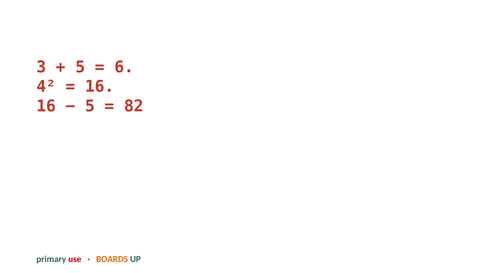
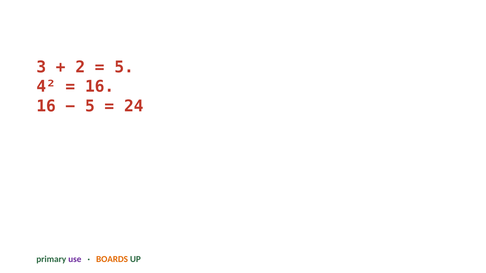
5: 5 -> 2 (80, 67)
6: 6 -> 5 (124, 67)
82: 82 -> 24 (134, 106)
use colour: red -> purple (75, 259)
